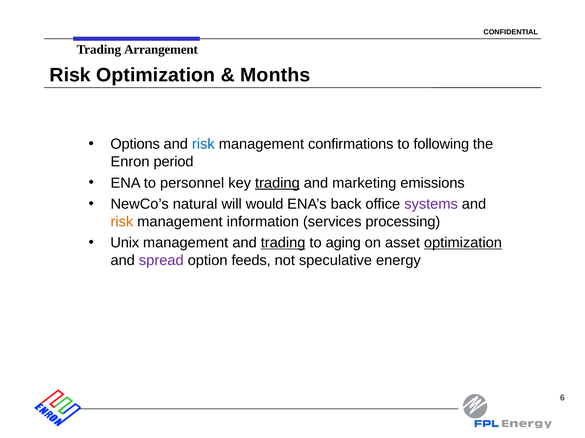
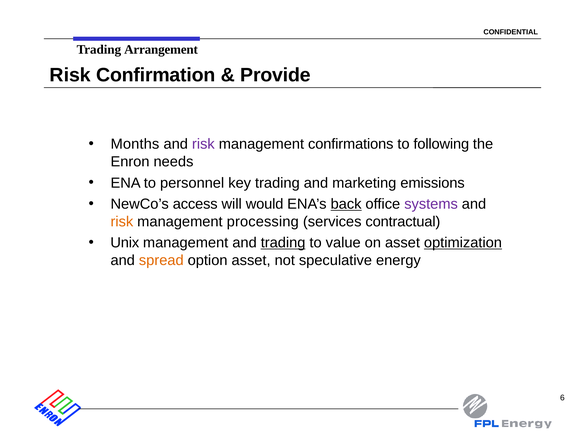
Risk Optimization: Optimization -> Confirmation (156, 75)
Months: Months -> Provide (275, 75)
Options: Options -> Months (135, 144)
risk colour: blue -> purple (203, 144)
period: period -> needs (173, 162)
trading underline: present -> none (277, 183)
natural: natural -> access (195, 204)
back underline: none -> present (346, 204)
information: information -> processing (263, 222)
processing: processing -> contractual (403, 222)
aging: aging -> value (343, 243)
spread colour: purple -> orange (161, 261)
option feeds: feeds -> asset (251, 261)
